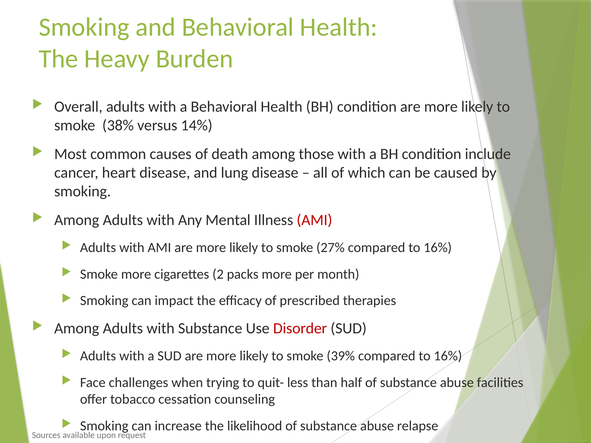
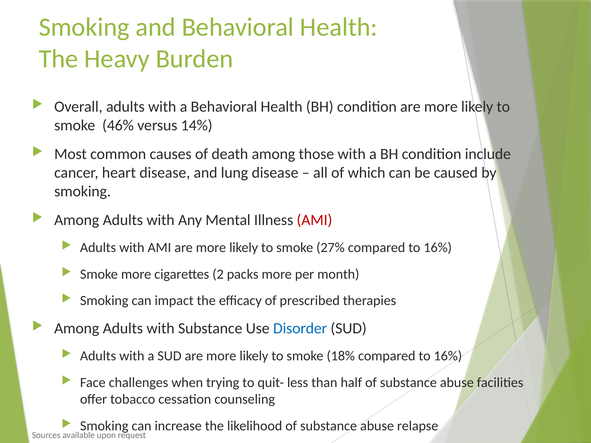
38%: 38% -> 46% (118, 126)
Disorder colour: red -> blue (300, 329)
39%: 39% -> 18% (341, 356)
